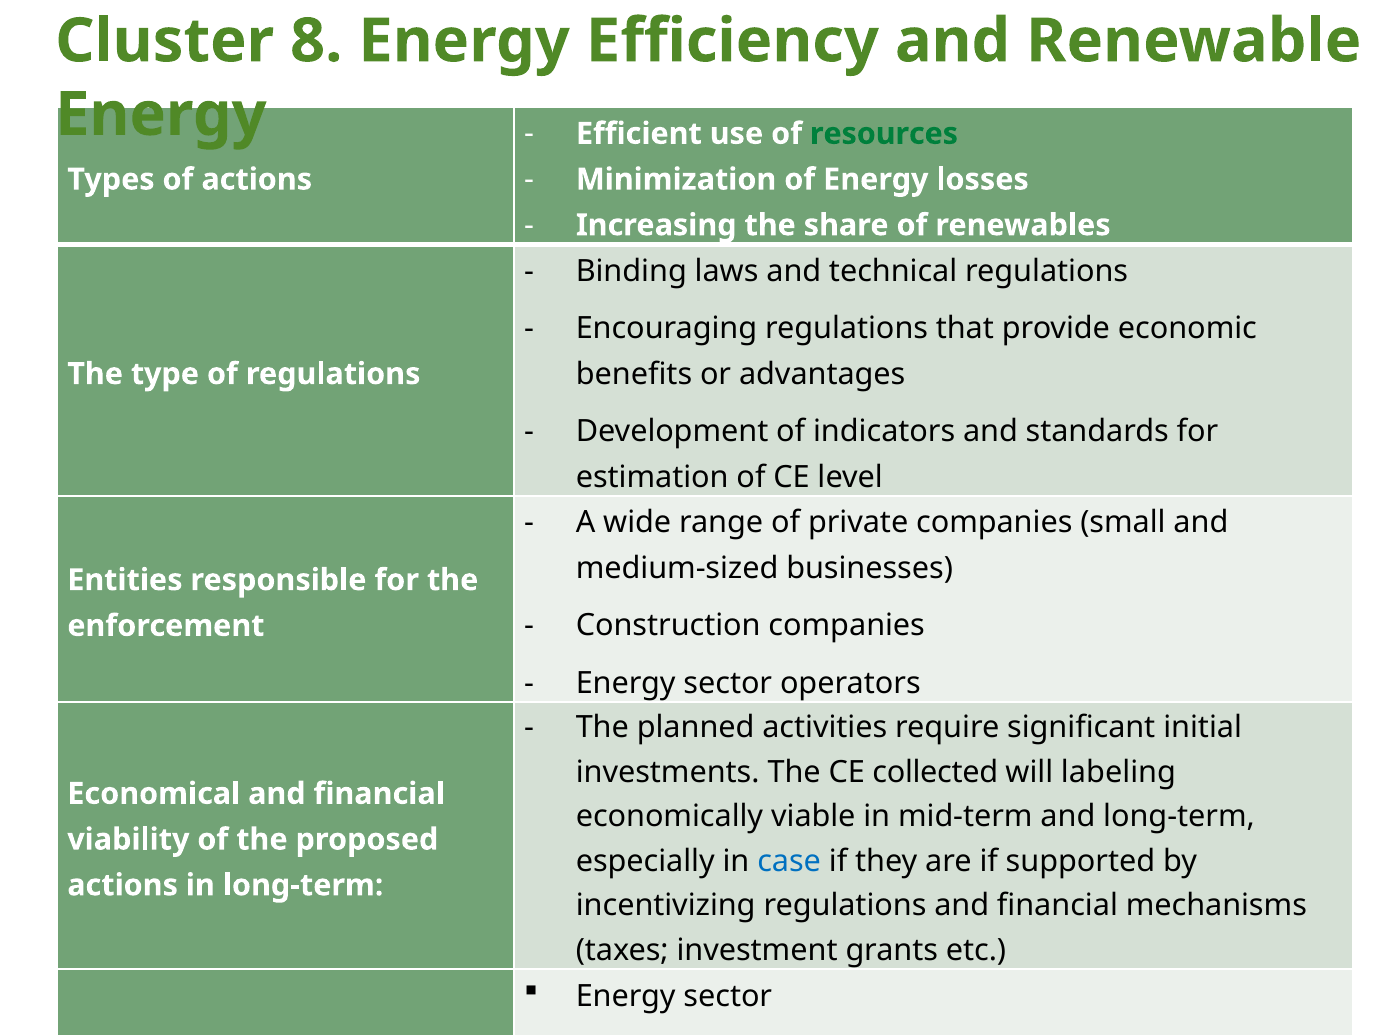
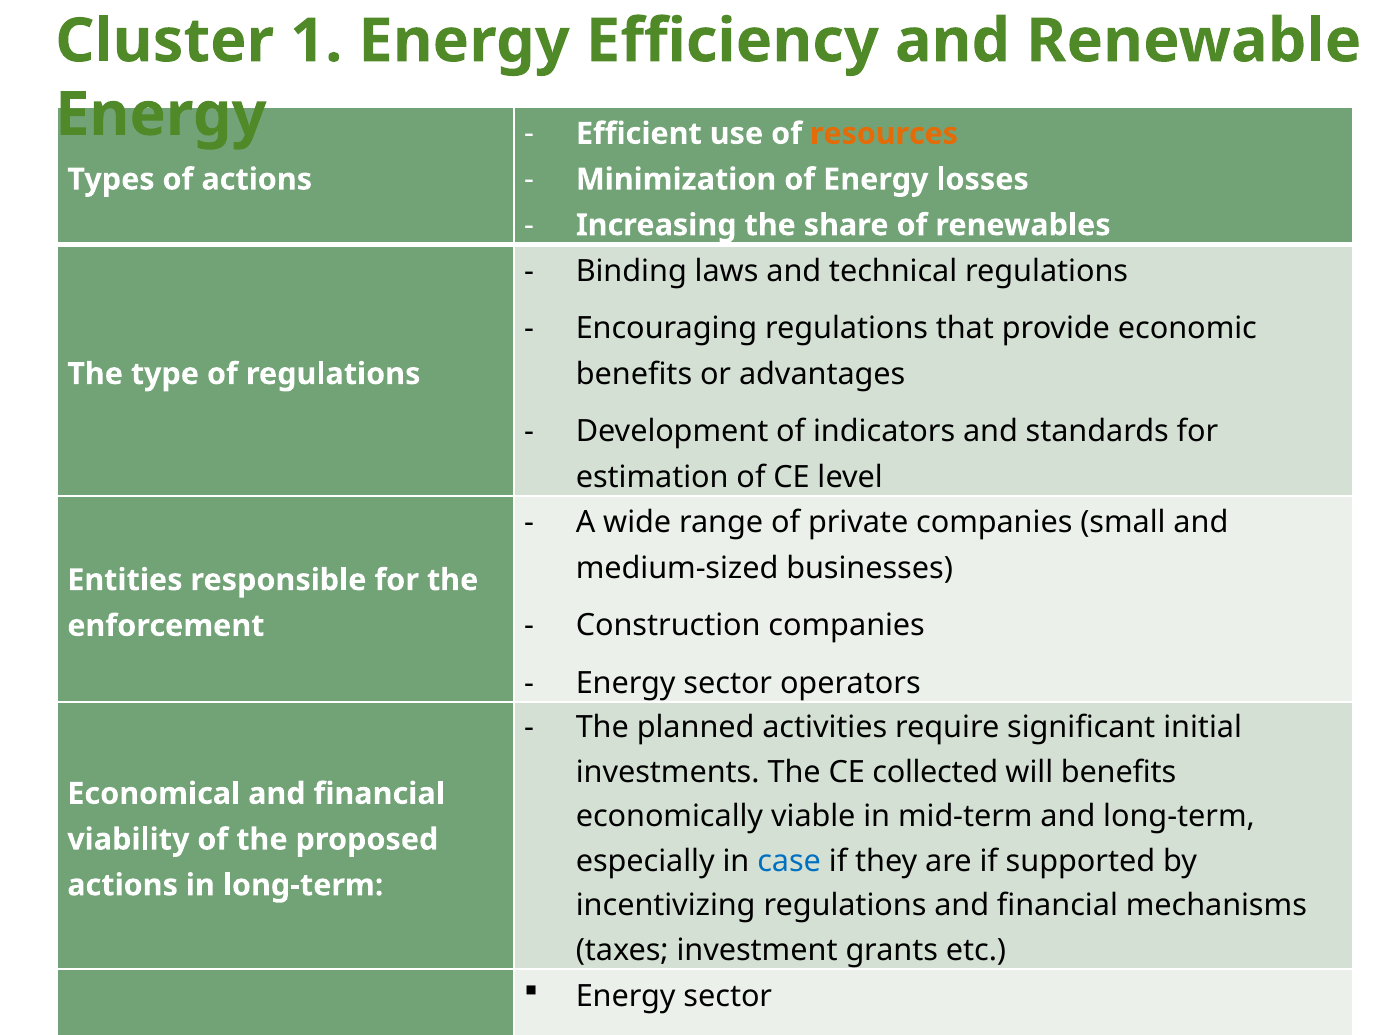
8: 8 -> 1 (316, 41)
resources colour: green -> orange (884, 134)
will labeling: labeling -> benefits (1119, 772)
